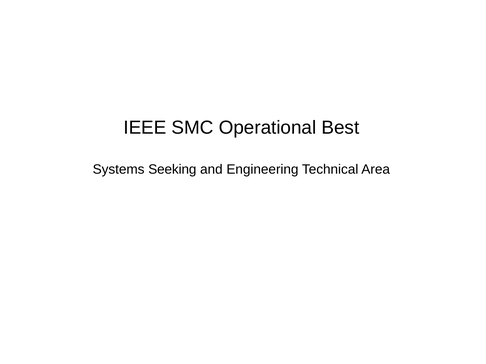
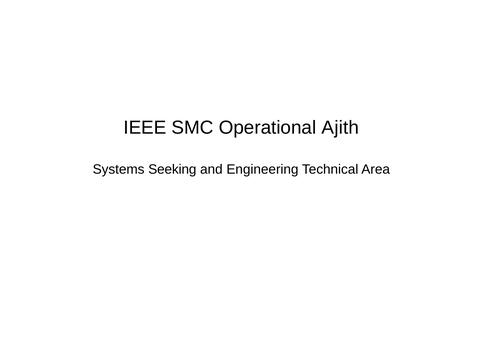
Best: Best -> Ajith (340, 128)
